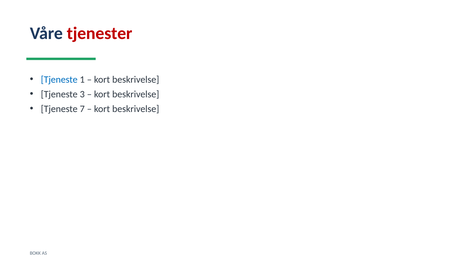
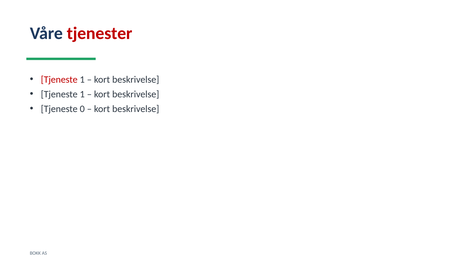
Tjeneste colour: blue -> red (59, 79)
3: 3 -> 1 (82, 94)
7: 7 -> 0 (82, 109)
